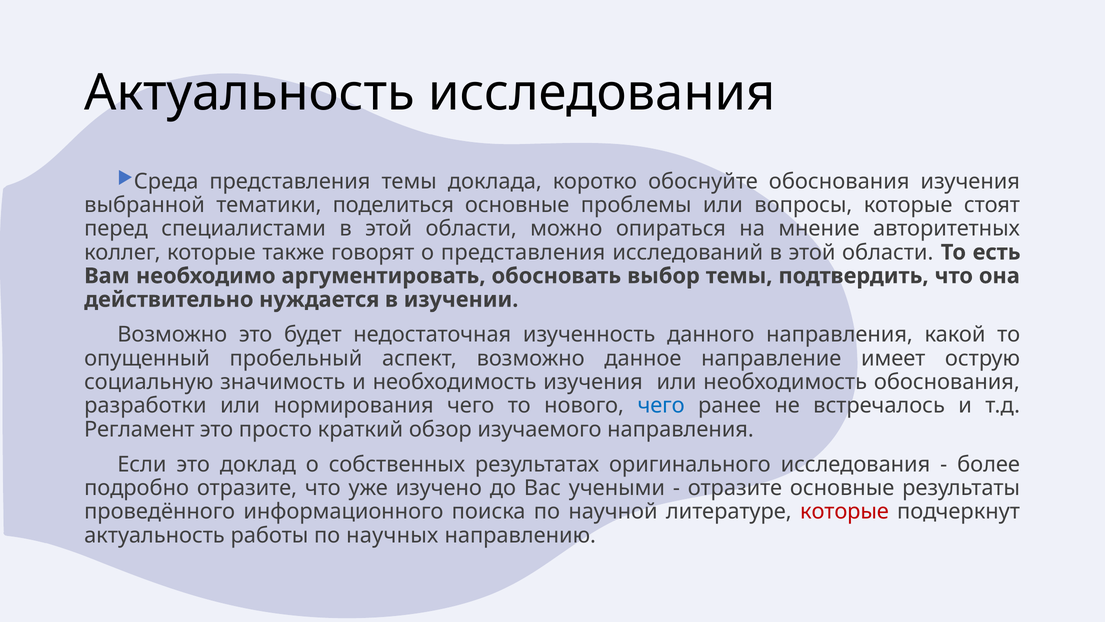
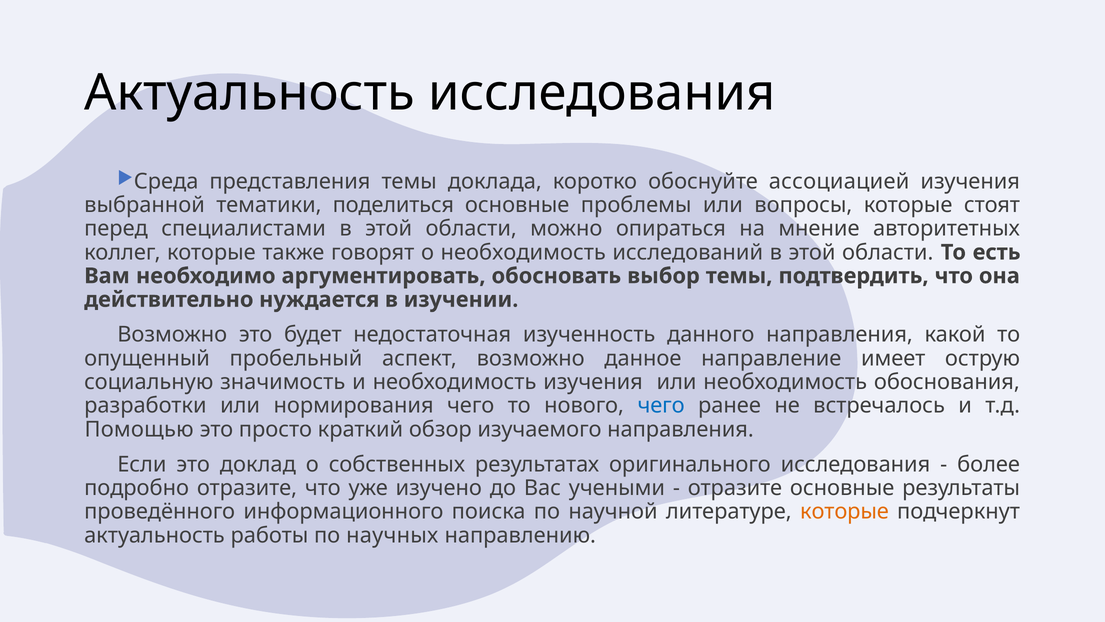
обоснуйте обоснования: обоснования -> ассоциацией (839, 181)
о представления: представления -> необходимость (523, 252)
Регламент: Регламент -> Помощью (139, 429)
которые colour: red -> orange (844, 511)
